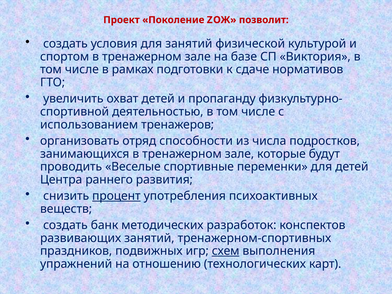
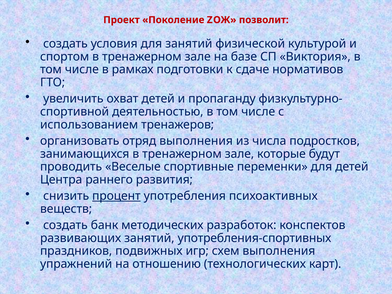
отряд способности: способности -> выполнения (196, 141)
тренажерном-спортивных: тренажерном-спортивных -> употребления-спортивных (254, 238)
схем underline: present -> none (226, 251)
